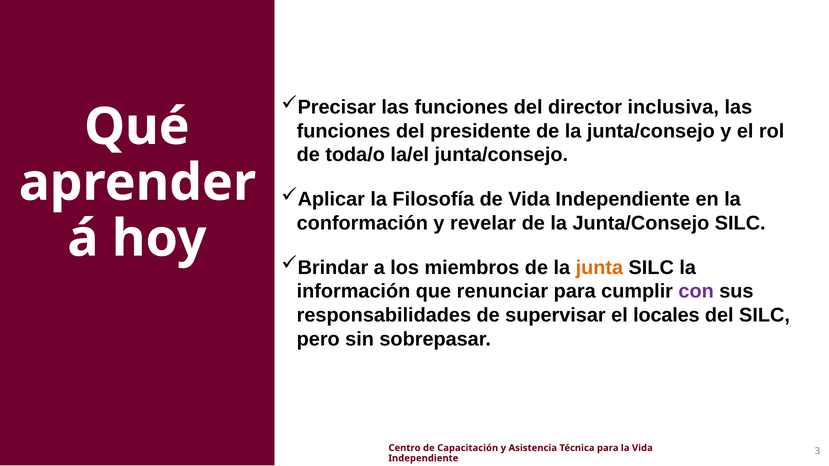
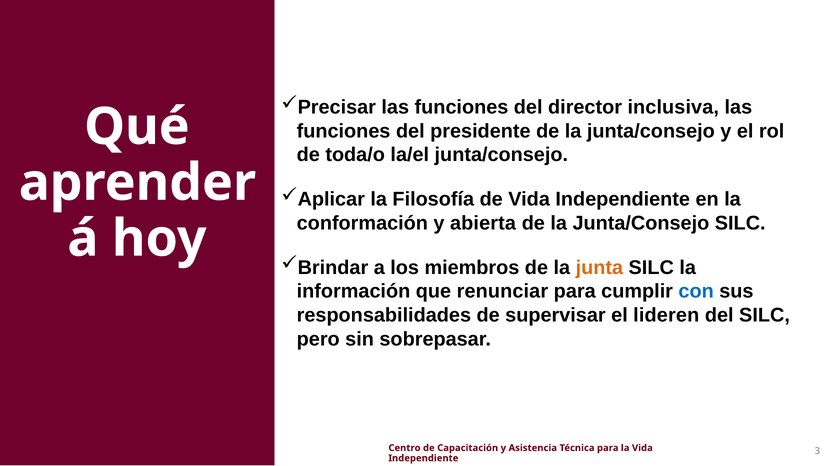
revelar: revelar -> abierta (483, 223)
con colour: purple -> blue (696, 292)
locales: locales -> lideren (666, 315)
